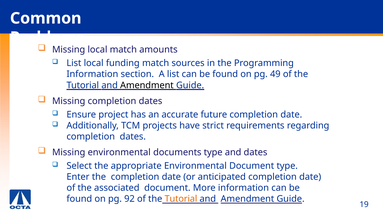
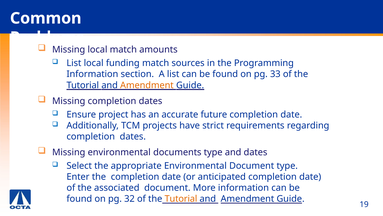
49: 49 -> 33 (275, 74)
Amendment colour: black -> orange (147, 85)
92: 92 -> 32 (129, 198)
